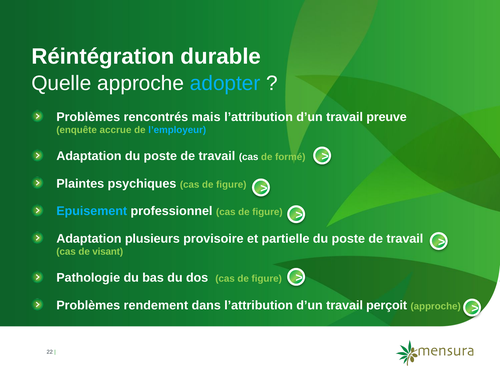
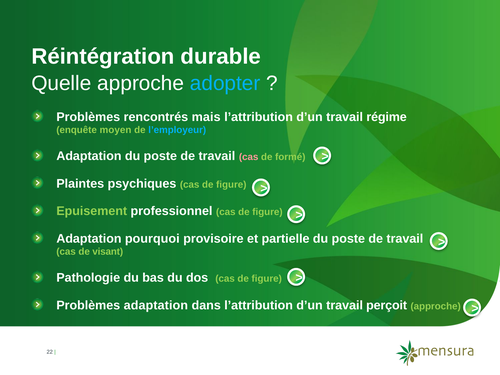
preuve: preuve -> régime (387, 117)
accrue: accrue -> moyen (116, 130)
cas colour: white -> pink (249, 157)
Epuisement colour: light blue -> light green (92, 211)
plusieurs: plusieurs -> pourquoi (152, 239)
Problèmes rendement: rendement -> adaptation (156, 305)
